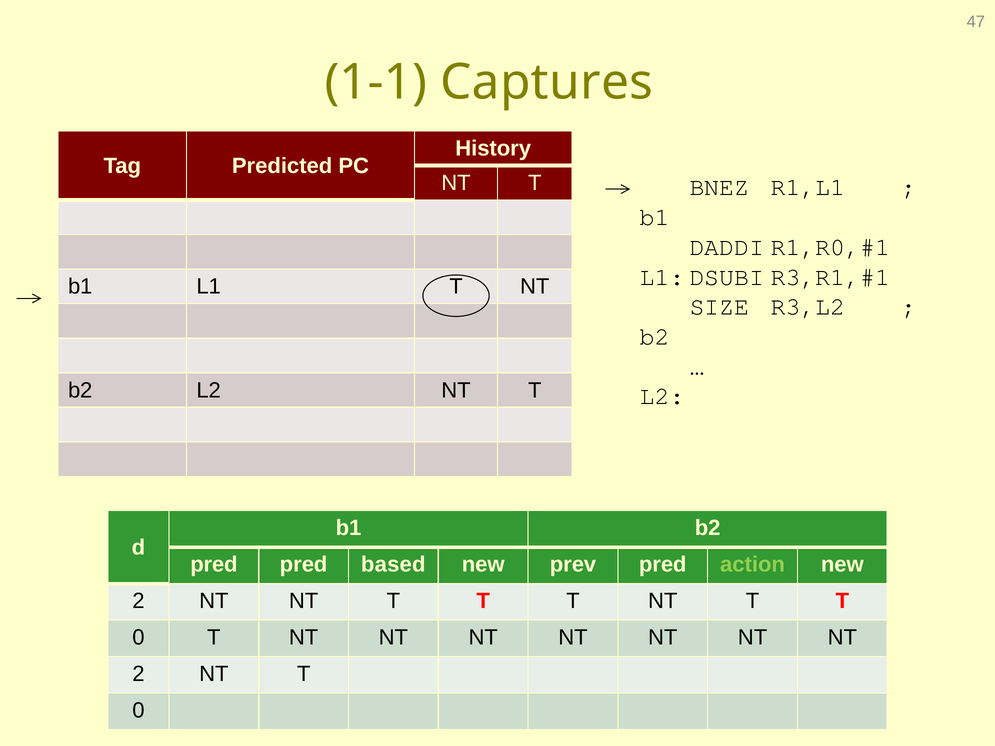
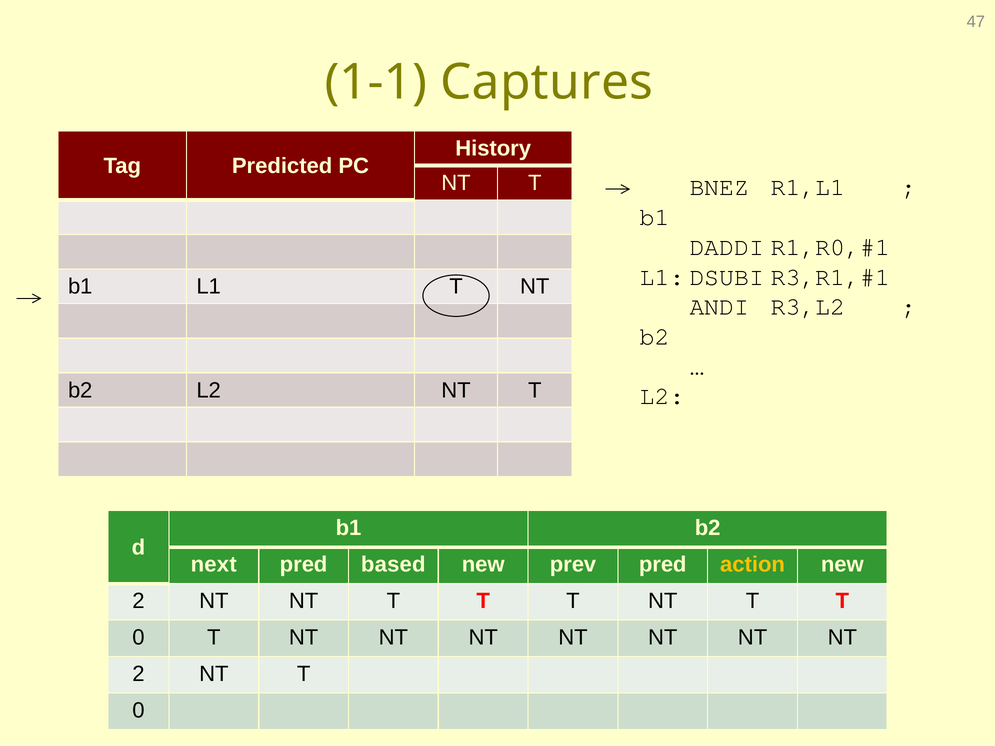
SIZE: SIZE -> ANDI (719, 307)
pred: pred -> next (214, 565)
action colour: light green -> yellow (753, 565)
